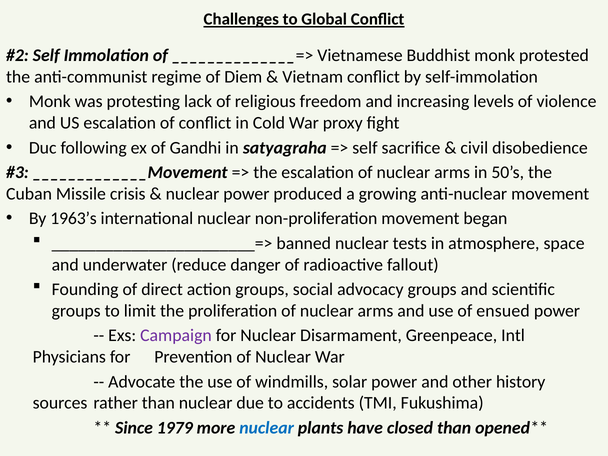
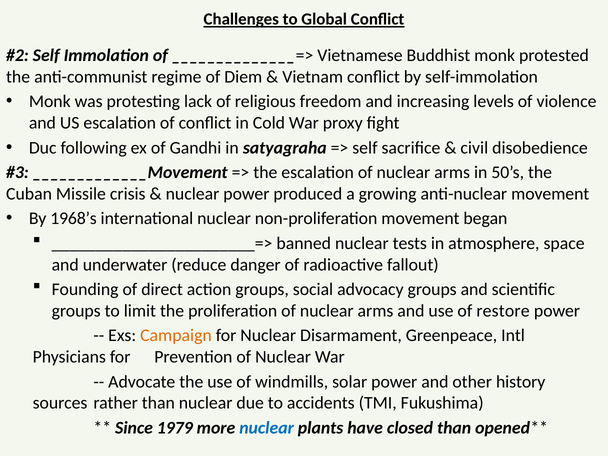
1963’s: 1963’s -> 1968’s (74, 219)
ensued: ensued -> restore (503, 311)
Campaign colour: purple -> orange (176, 336)
